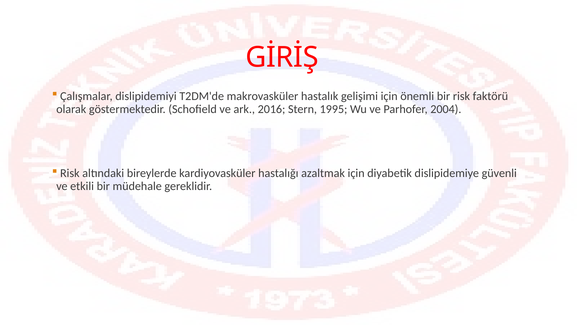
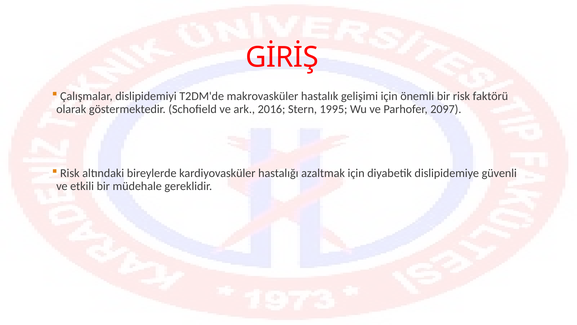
2004: 2004 -> 2097 (446, 109)
